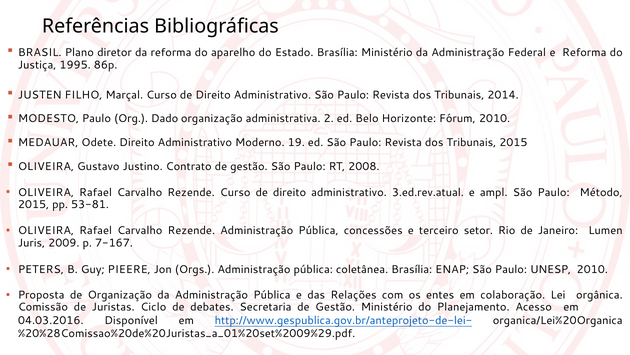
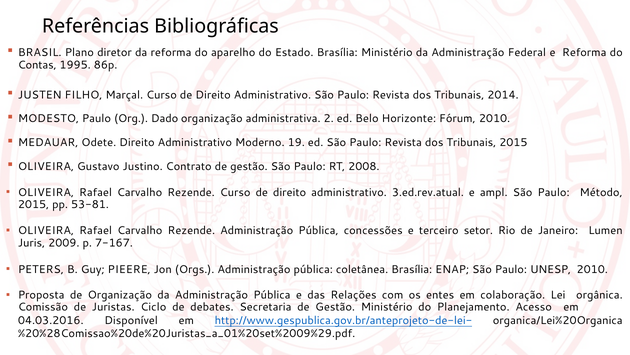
Justiça: Justiça -> Contas (37, 65)
